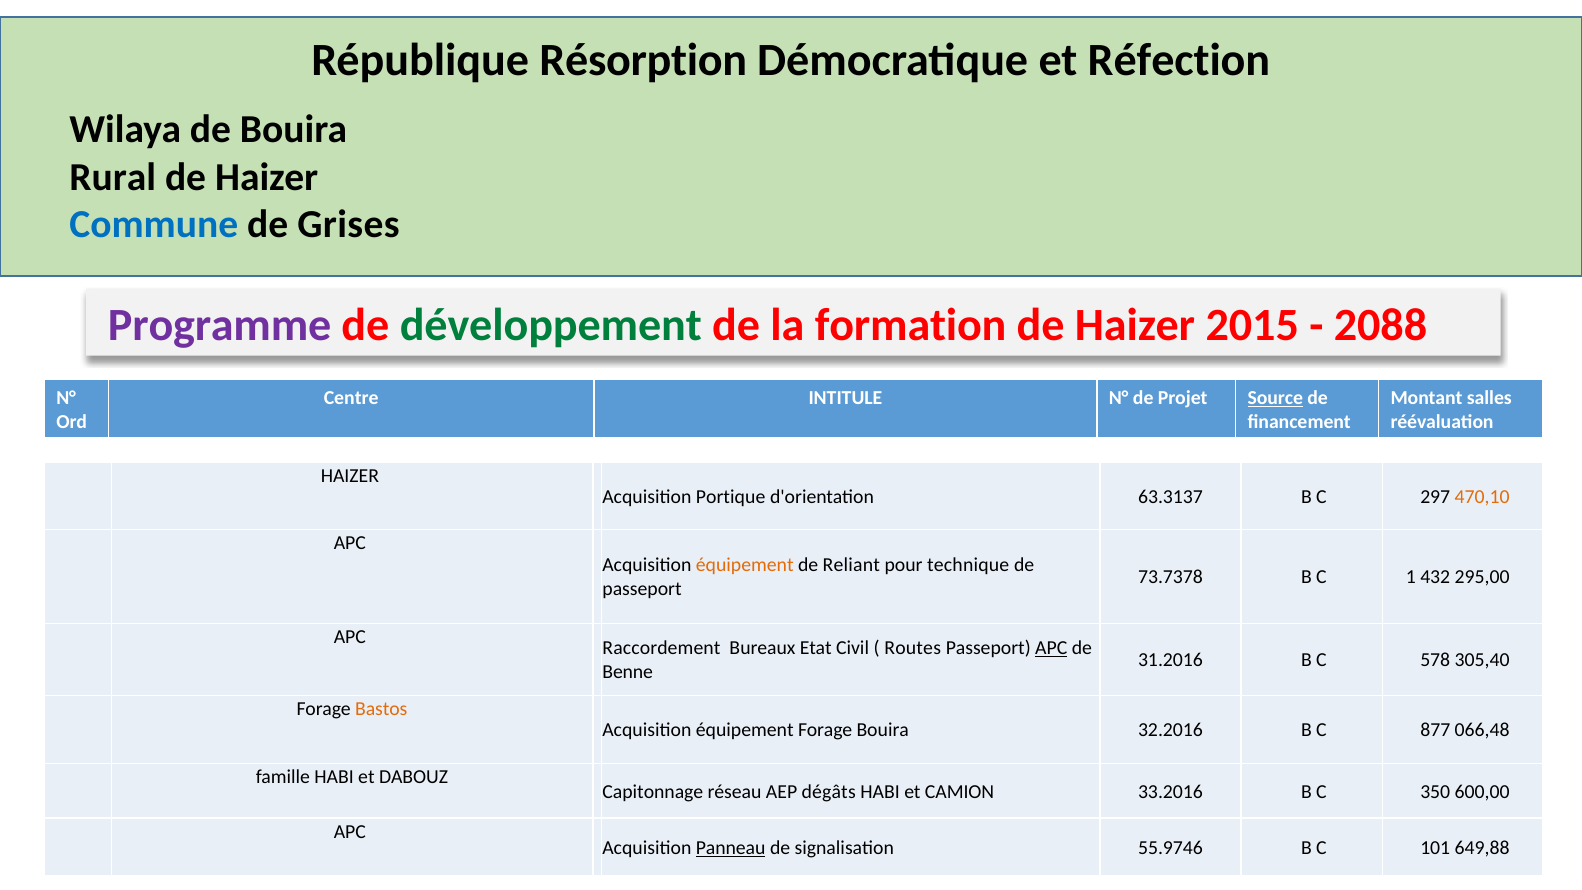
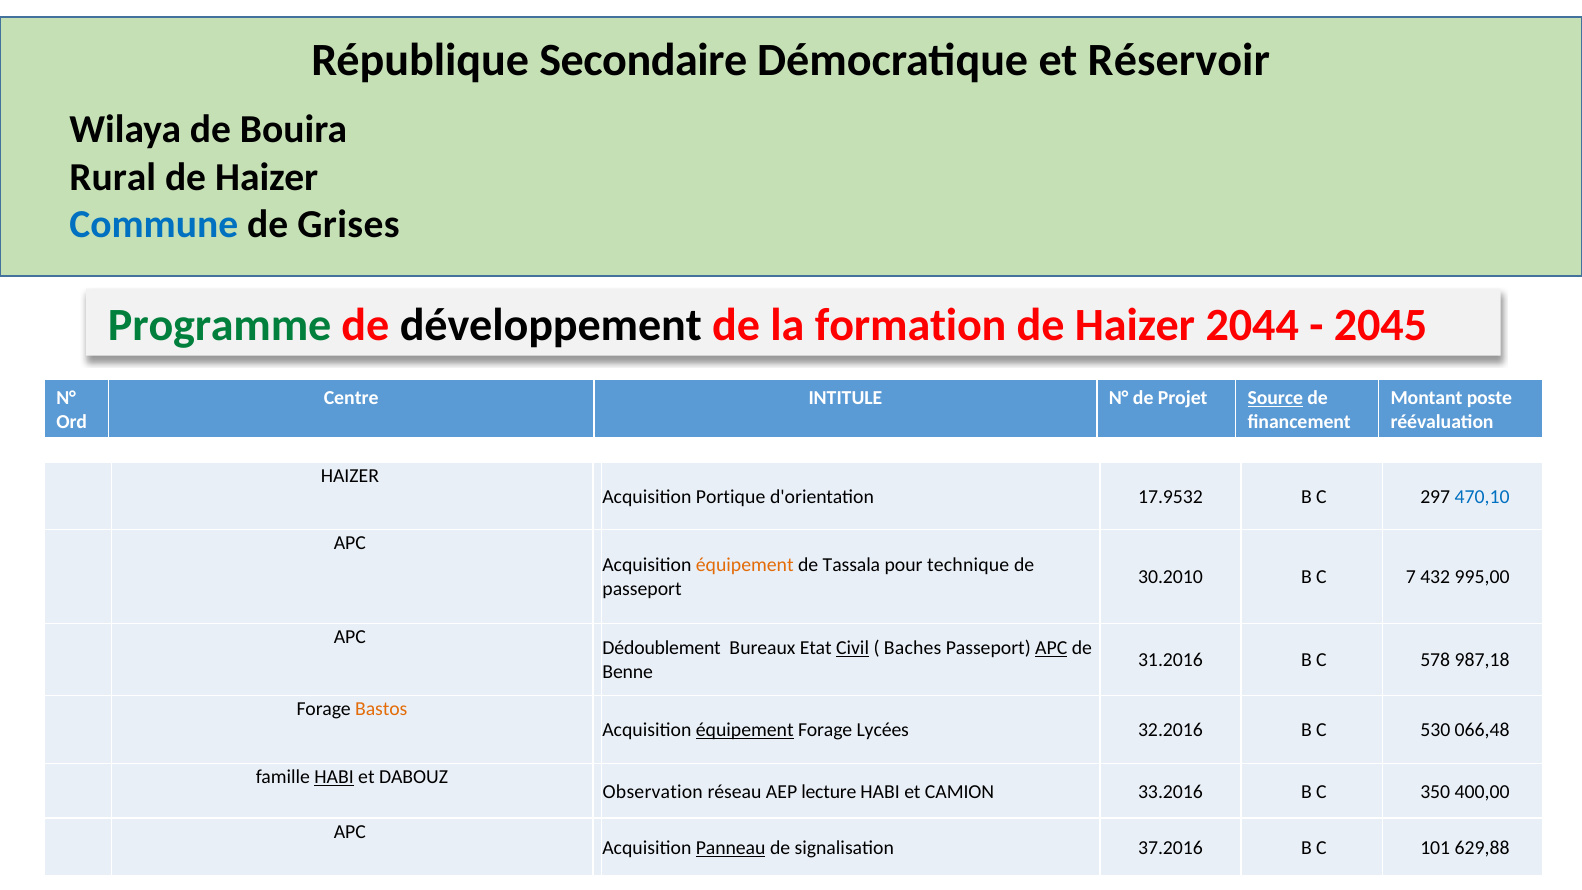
Résorption: Résorption -> Secondaire (643, 60)
Réfection: Réfection -> Réservoir (1179, 60)
Programme colour: purple -> green (220, 325)
développement colour: green -> black (551, 325)
2015: 2015 -> 2044 (1252, 325)
2088: 2088 -> 2045 (1381, 325)
salles: salles -> poste (1489, 398)
63.3137: 63.3137 -> 17.9532 (1170, 497)
470,10 colour: orange -> blue (1482, 497)
Reliant: Reliant -> Tassala (851, 565)
73.7378: 73.7378 -> 30.2010 (1170, 577)
1: 1 -> 7 (1411, 577)
295,00: 295,00 -> 995,00 (1482, 577)
Raccordement: Raccordement -> Dédoublement (662, 648)
Civil underline: none -> present (853, 648)
Routes: Routes -> Baches (913, 648)
305,40: 305,40 -> 987,18 (1482, 660)
équipement underline: none -> present (745, 730)
Forage Bouira: Bouira -> Lycées (883, 730)
877: 877 -> 530 (1435, 730)
HABI underline: none -> present (334, 777)
Capitonnage: Capitonnage -> Observation (653, 791)
dégâts: dégâts -> lecture (829, 791)
600,00: 600,00 -> 400,00 (1482, 791)
55.9746: 55.9746 -> 37.2016 (1170, 848)
649,88: 649,88 -> 629,88 (1482, 848)
